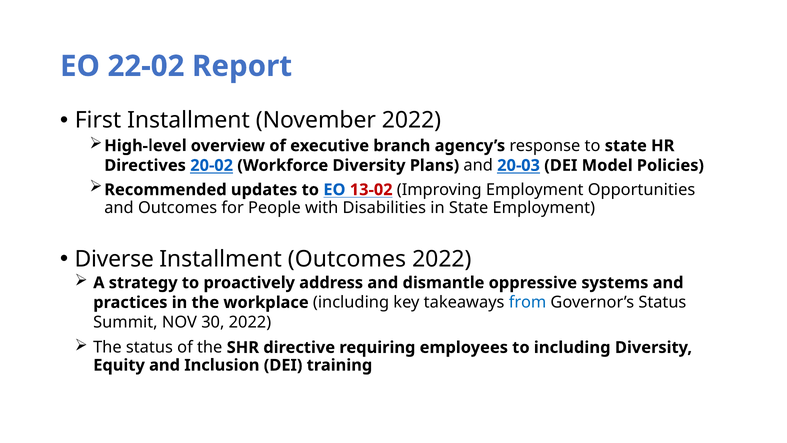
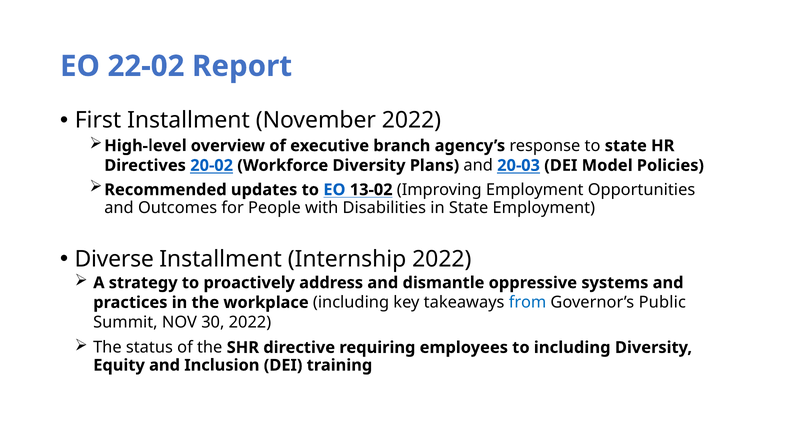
13-02 colour: red -> black (371, 190)
Installment Outcomes: Outcomes -> Internship (347, 259)
Governor’s Status: Status -> Public (662, 302)
